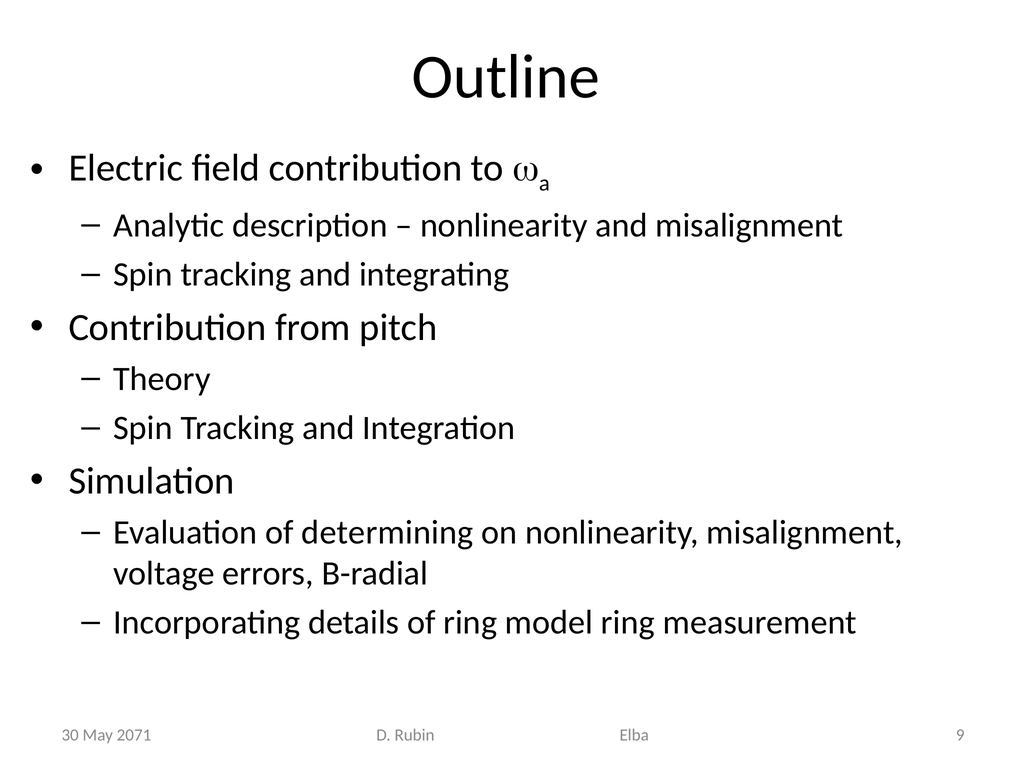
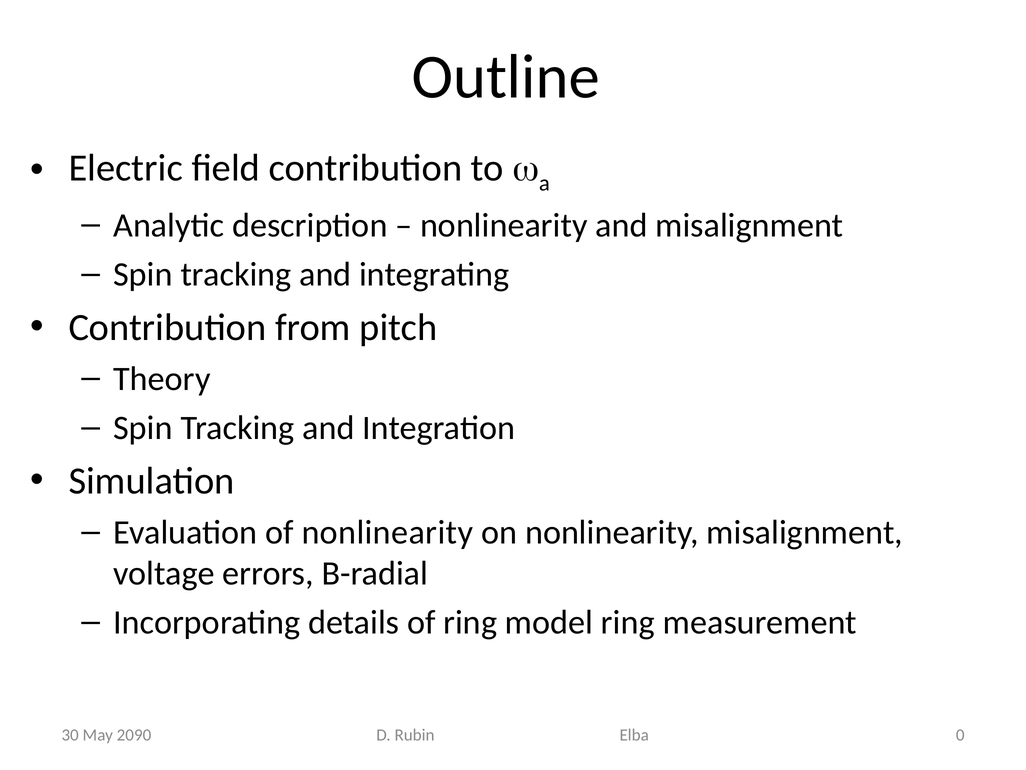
of determining: determining -> nonlinearity (387, 532)
9: 9 -> 0 (960, 735)
2071: 2071 -> 2090 (134, 735)
